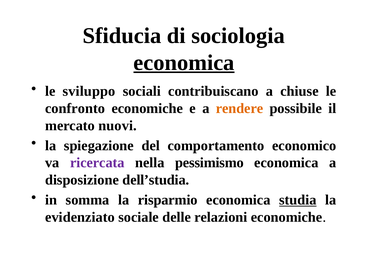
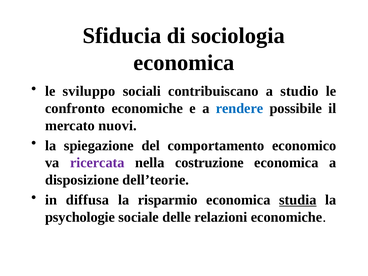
economica underline: present -> none (184, 63)
chiuse: chiuse -> studio (299, 91)
rendere colour: orange -> blue (240, 108)
pessimismo: pessimismo -> costruzione (209, 163)
dell’studia: dell’studia -> dell’teorie (156, 180)
somma: somma -> diffusa (87, 200)
evidenziato: evidenziato -> psychologie (80, 217)
